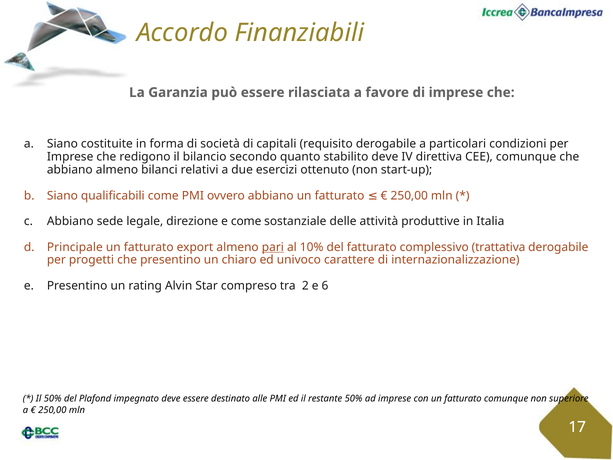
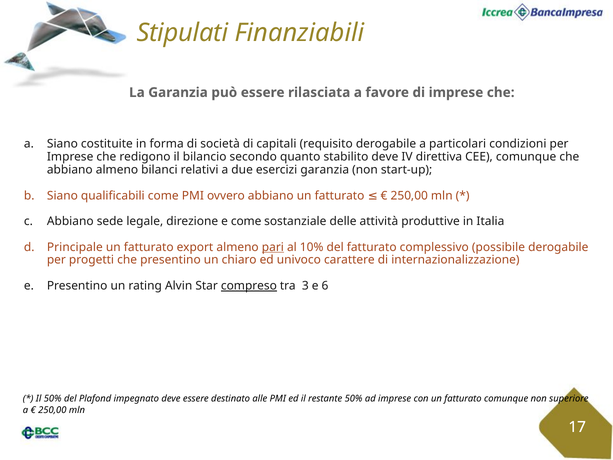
Accordo: Accordo -> Stipulati (182, 33)
esercizi ottenuto: ottenuto -> garanzia (325, 170)
trattativa: trattativa -> possibile (498, 247)
compreso underline: none -> present (249, 286)
2: 2 -> 3 (305, 286)
